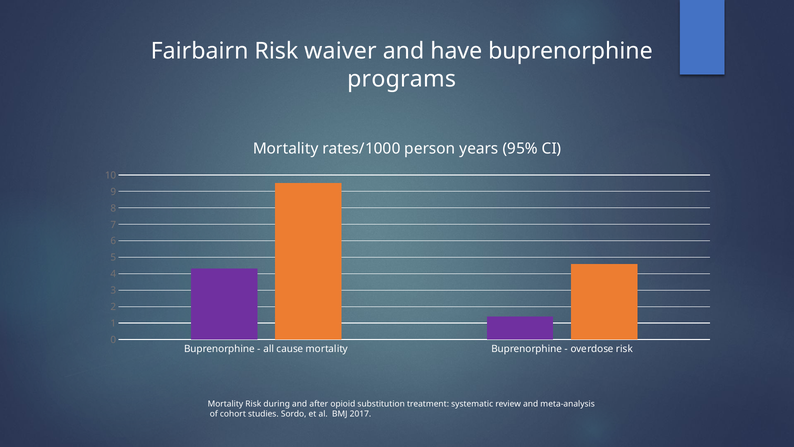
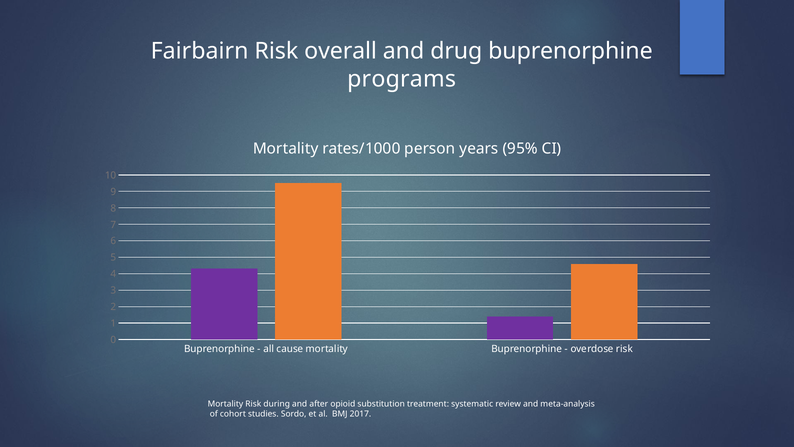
waiver: waiver -> overall (341, 51)
have: have -> drug (456, 51)
